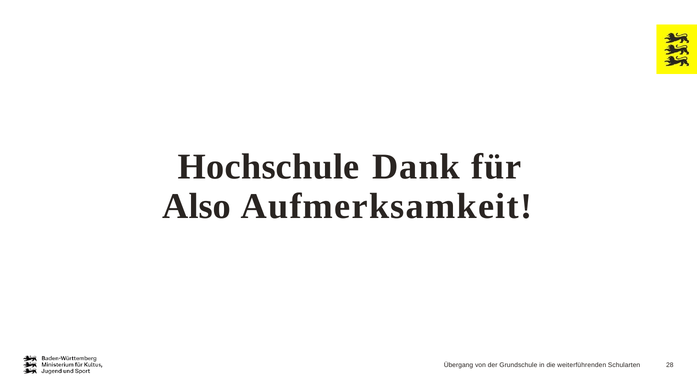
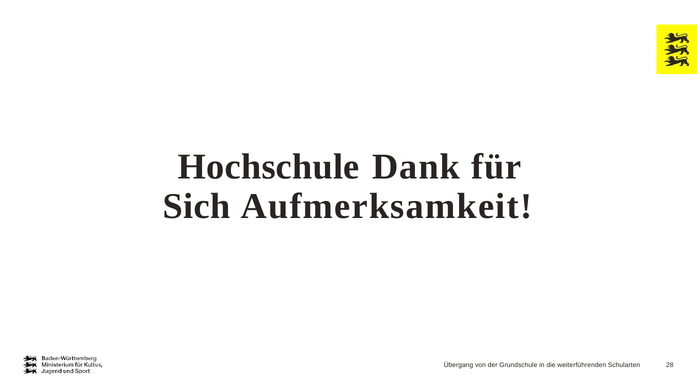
Also: Also -> Sich (196, 206)
